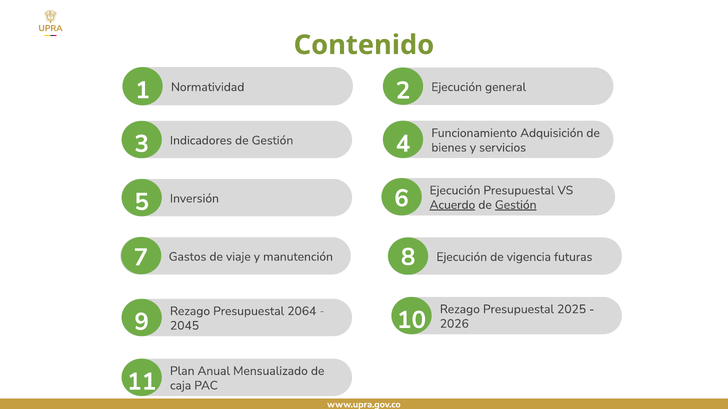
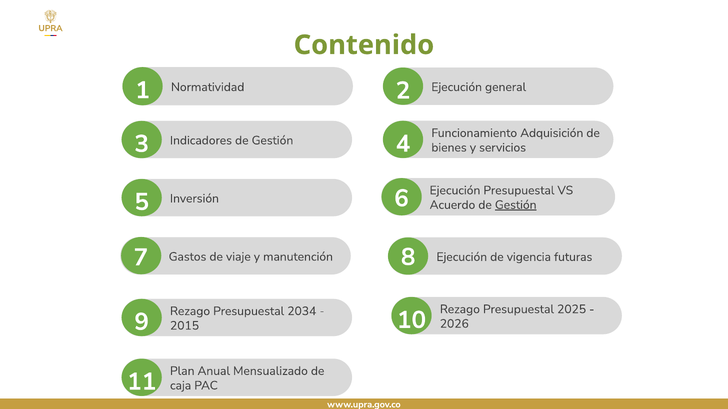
Acuerdo underline: present -> none (452, 205)
2064: 2064 -> 2034 (302, 311)
2045: 2045 -> 2015 (185, 326)
